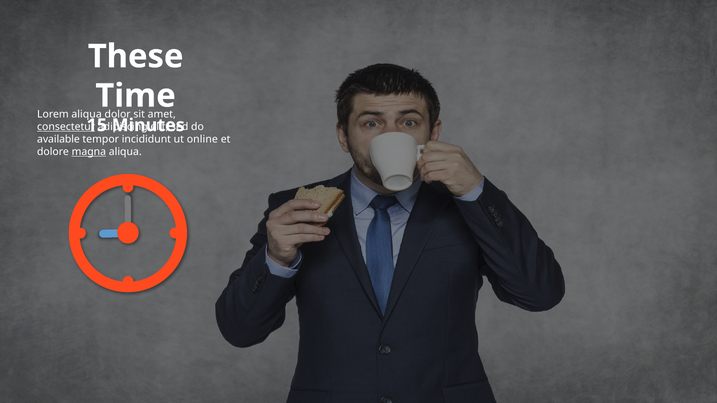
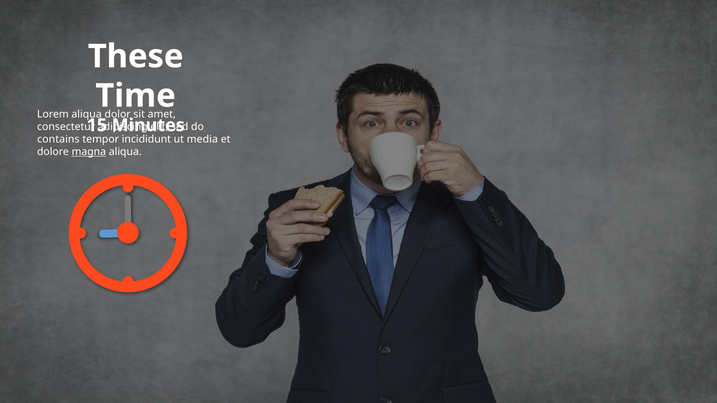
consectetur underline: present -> none (66, 127)
available: available -> contains (58, 139)
online: online -> media (202, 139)
